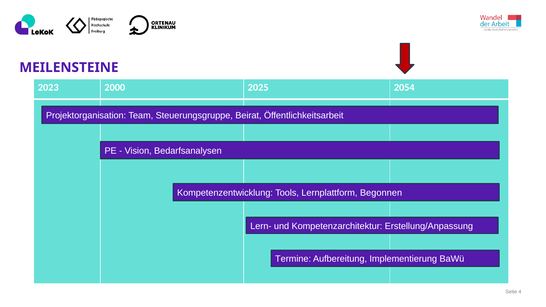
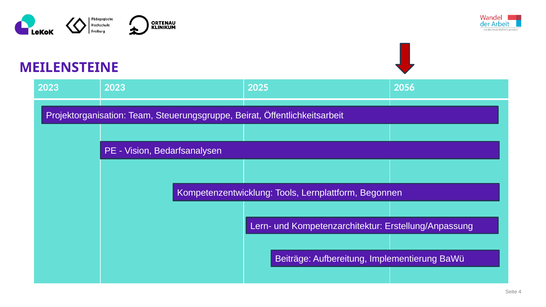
2023 2000: 2000 -> 2023 (115, 88)
2054: 2054 -> 2056 (404, 88)
Termine: Termine -> Beiträge (293, 259)
